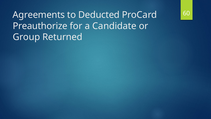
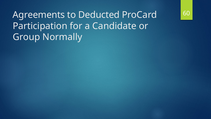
Preauthorize: Preauthorize -> Participation (40, 26)
Returned: Returned -> Normally (62, 37)
